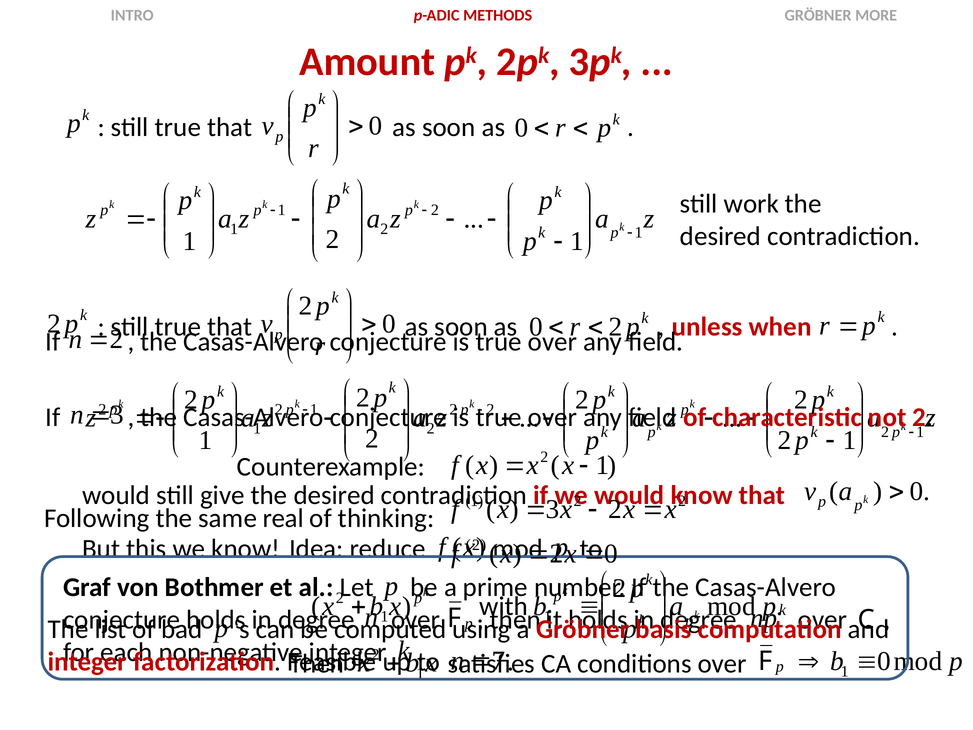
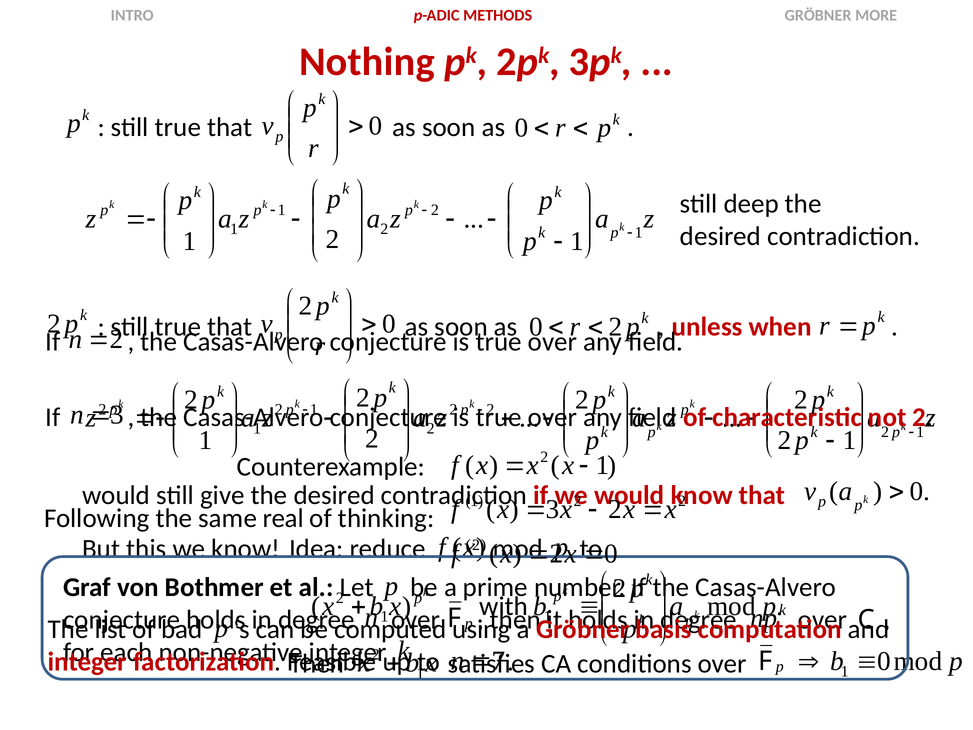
Amount: Amount -> Nothing (367, 62)
work: work -> deep (751, 204)
